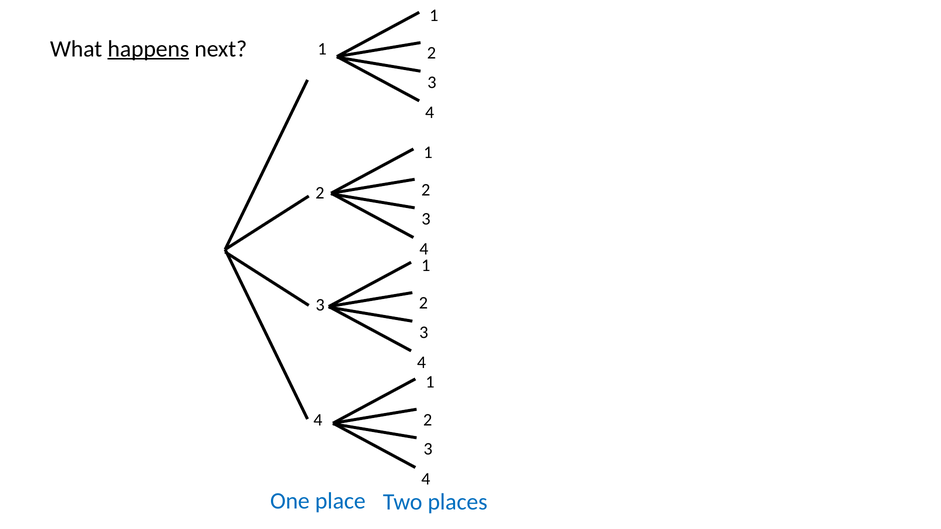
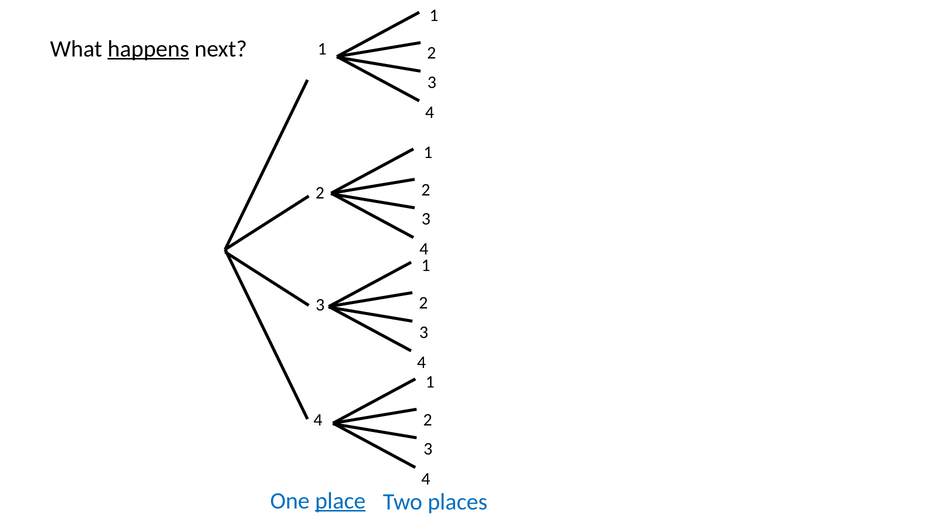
place underline: none -> present (340, 501)
